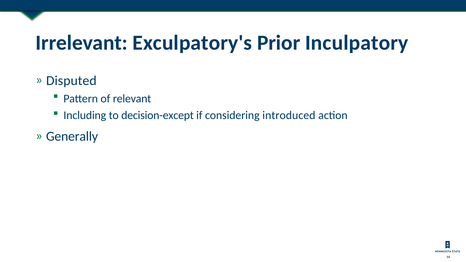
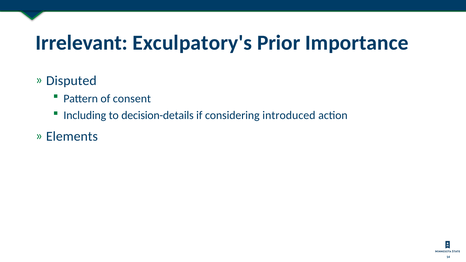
Inculpatory: Inculpatory -> Importance (357, 43)
relevant: relevant -> consent (132, 99)
decision-except: decision-except -> decision-details (158, 115)
Generally: Generally -> Elements (72, 137)
